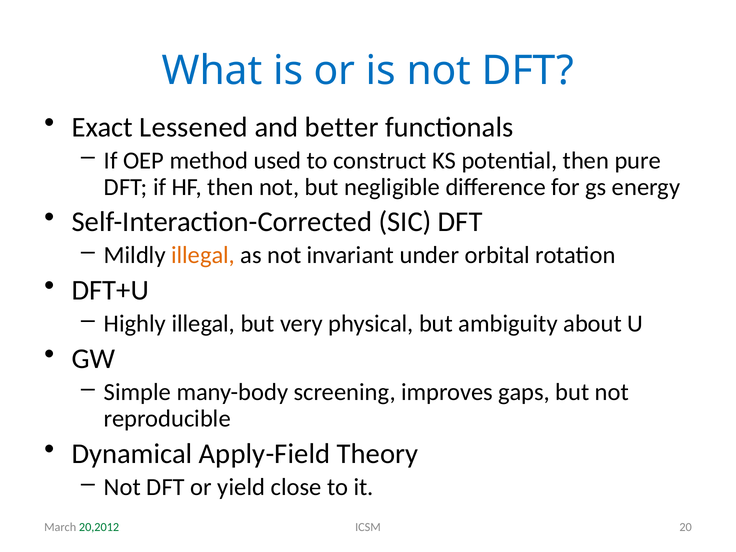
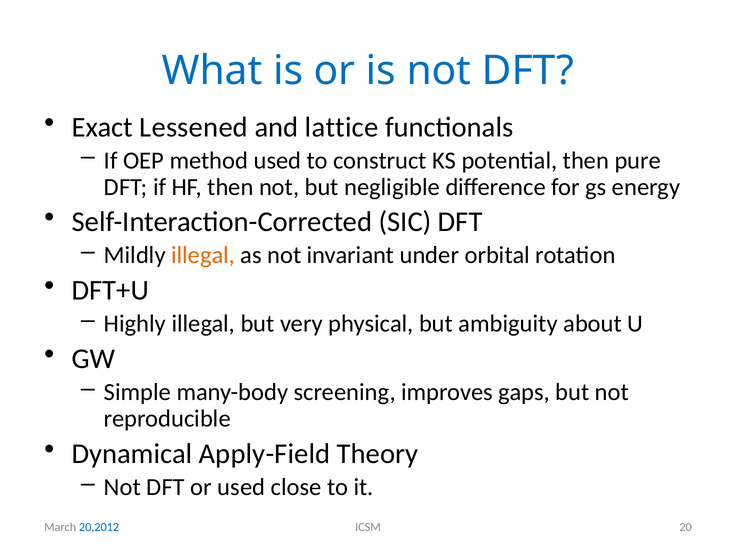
better: better -> lattice (342, 127)
or yield: yield -> used (241, 487)
20,2012 colour: green -> blue (99, 527)
